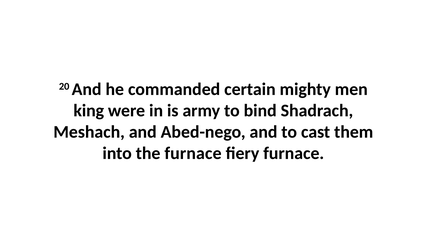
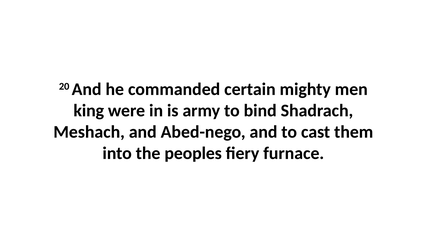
the furnace: furnace -> peoples (193, 153)
